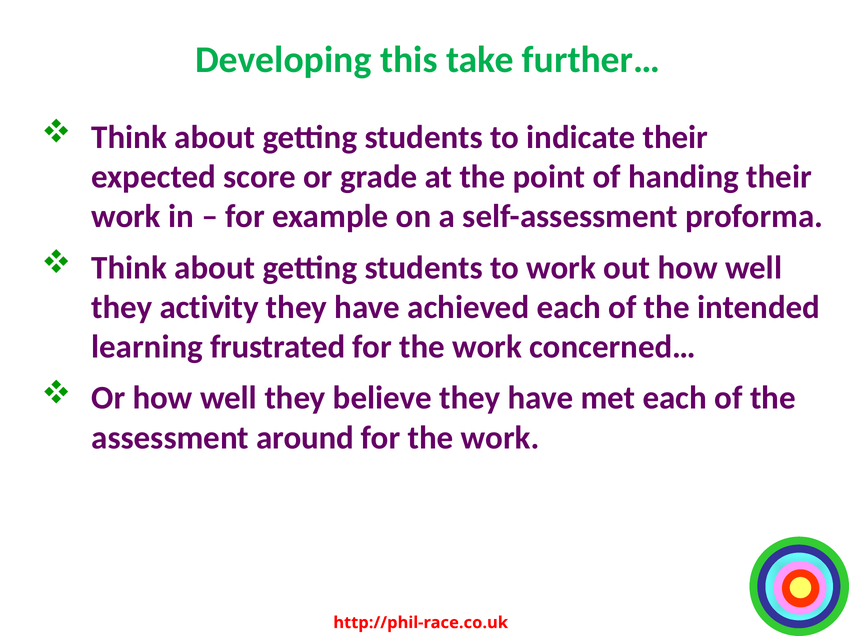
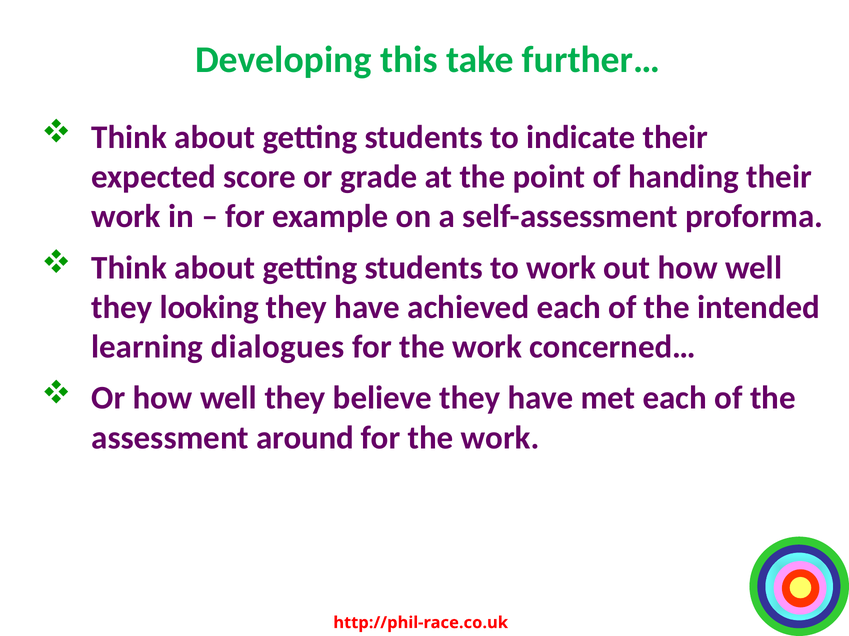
activity: activity -> looking (209, 308)
frustrated: frustrated -> dialogues (278, 347)
